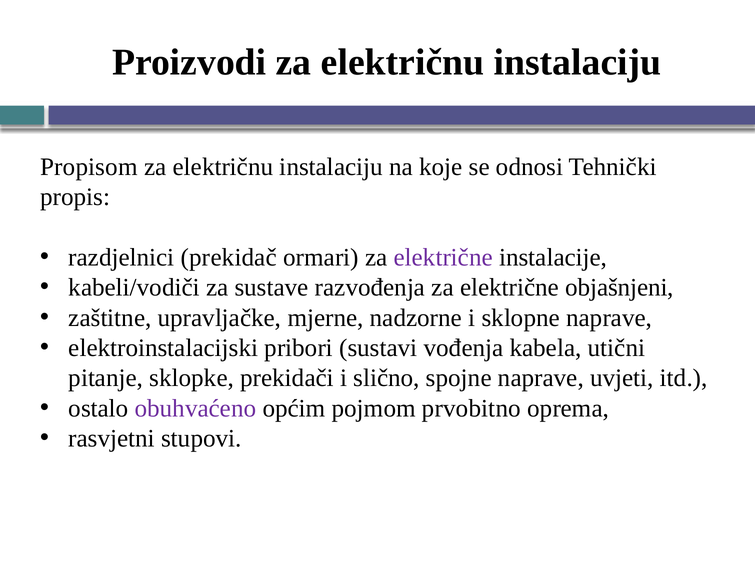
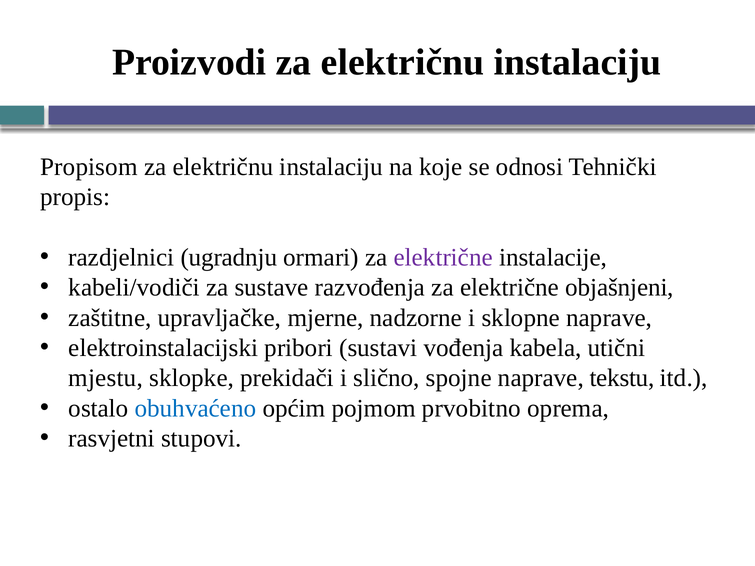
prekidač: prekidač -> ugradnju (229, 258)
pitanje: pitanje -> mjestu (106, 378)
uvjeti: uvjeti -> tekstu (622, 378)
obuhvaćeno colour: purple -> blue (196, 409)
